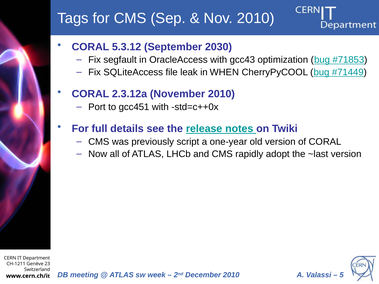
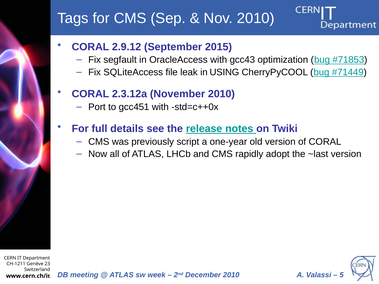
5.3.12: 5.3.12 -> 2.9.12 (127, 47)
2030: 2030 -> 2015 (218, 47)
WHEN: WHEN -> USING (224, 72)
